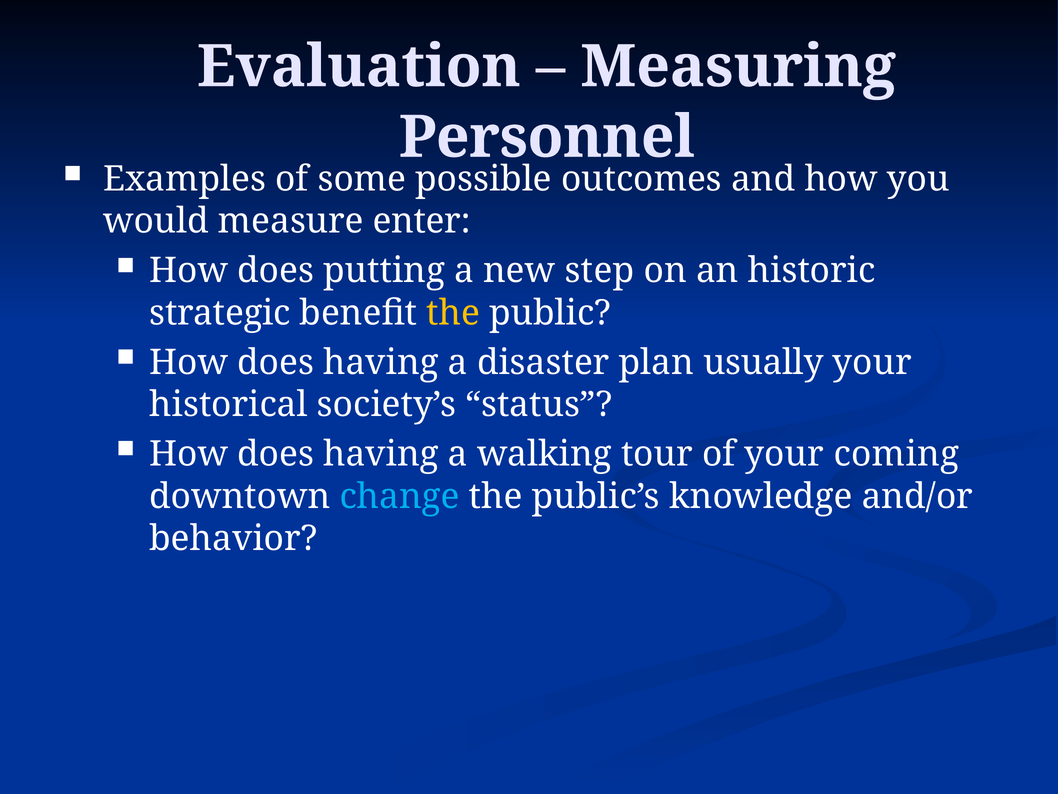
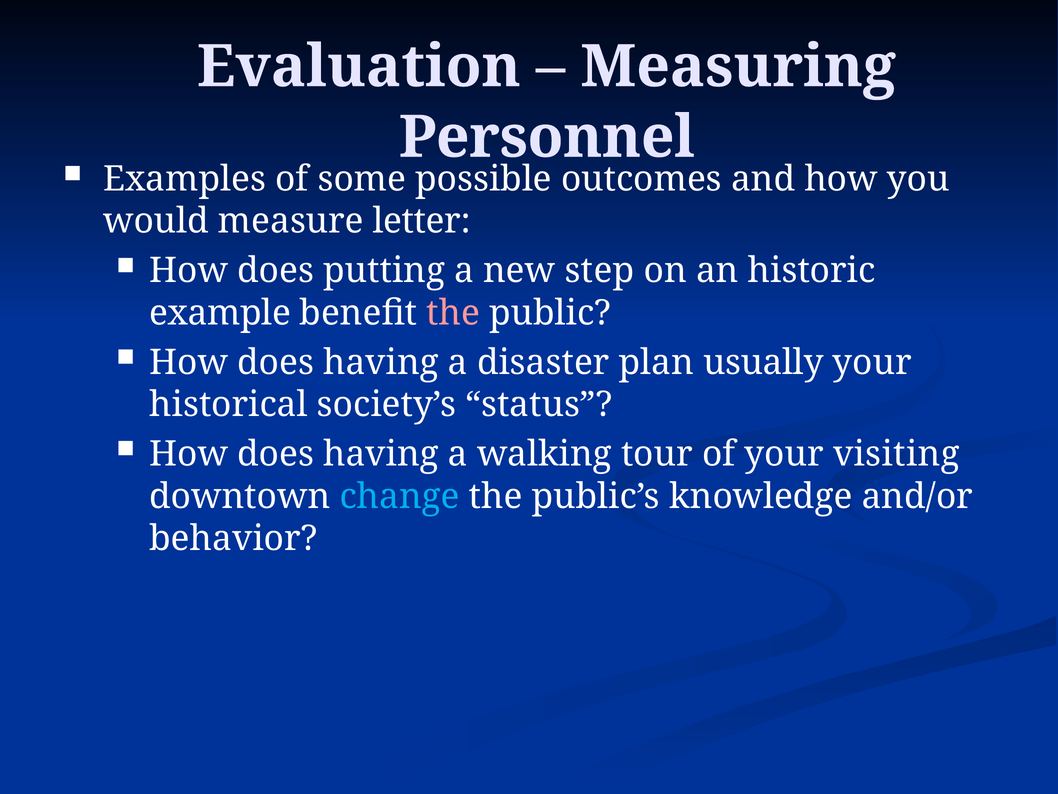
enter: enter -> letter (422, 221)
strategic: strategic -> example (220, 313)
the colour: yellow -> pink (453, 313)
coming: coming -> visiting (896, 454)
